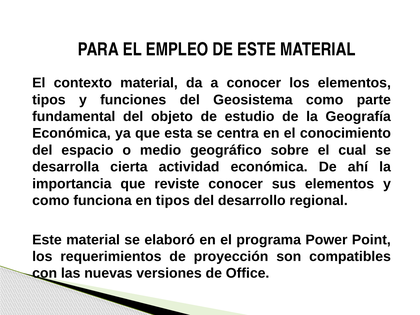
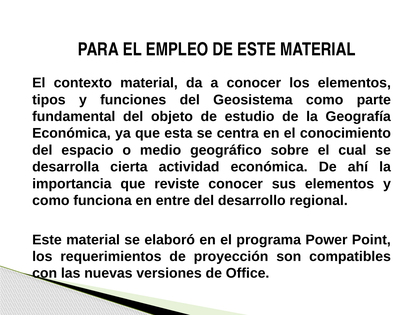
en tipos: tipos -> entre (173, 201)
